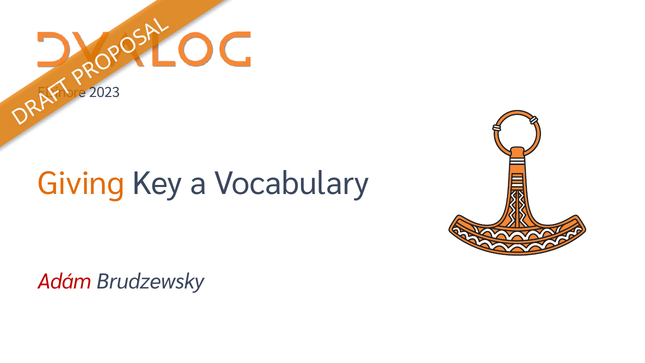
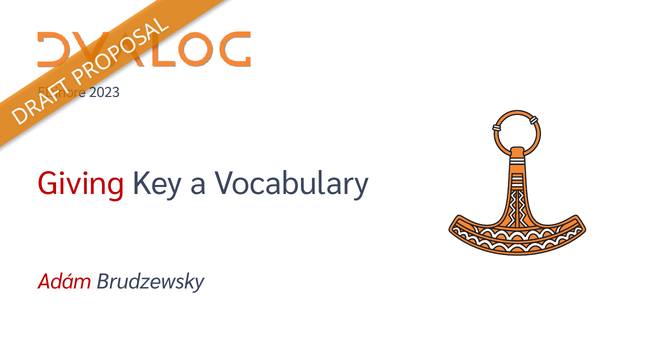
Giving colour: orange -> red (81, 184)
